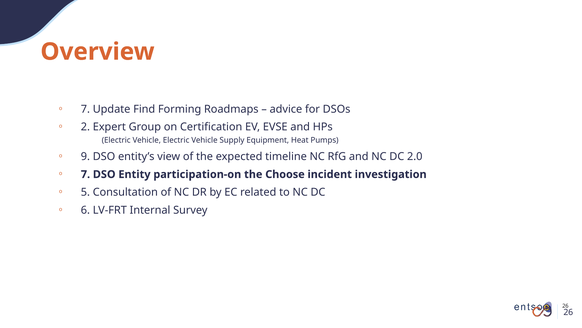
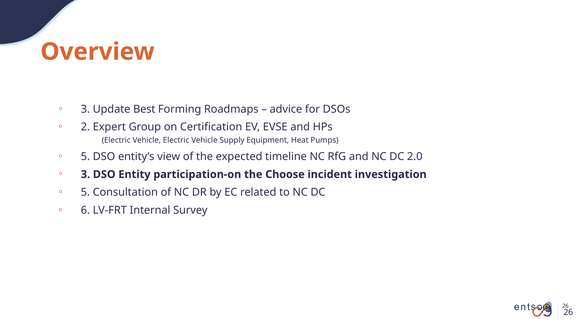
7: 7 -> 3 (85, 109)
Find: Find -> Best (144, 109)
9: 9 -> 5 (85, 156)
7: 7 -> 3 (85, 174)
